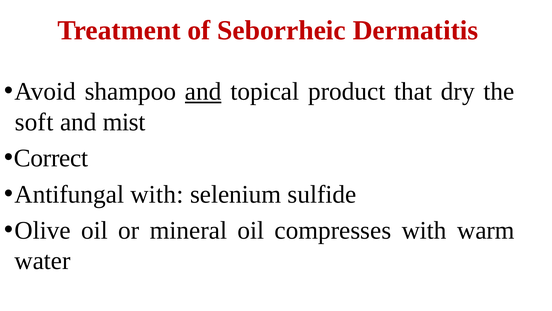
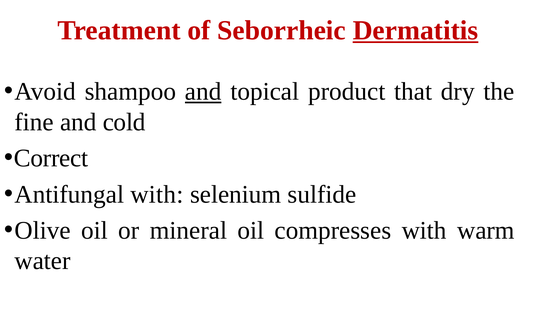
Dermatitis underline: none -> present (415, 30)
soft: soft -> fine (34, 122)
mist: mist -> cold (124, 122)
